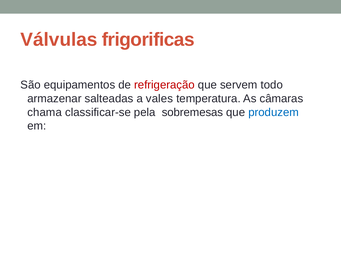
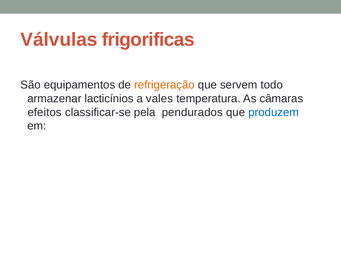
refrigeração colour: red -> orange (164, 85)
salteadas: salteadas -> lacticínios (109, 99)
chama: chama -> efeitos (45, 112)
sobremesas: sobremesas -> pendurados (192, 112)
